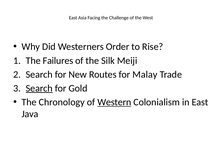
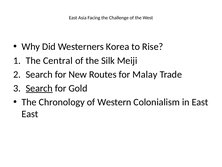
Order: Order -> Korea (118, 47)
Failures: Failures -> Central (58, 60)
Western underline: present -> none (114, 102)
Java: Java -> East (30, 114)
